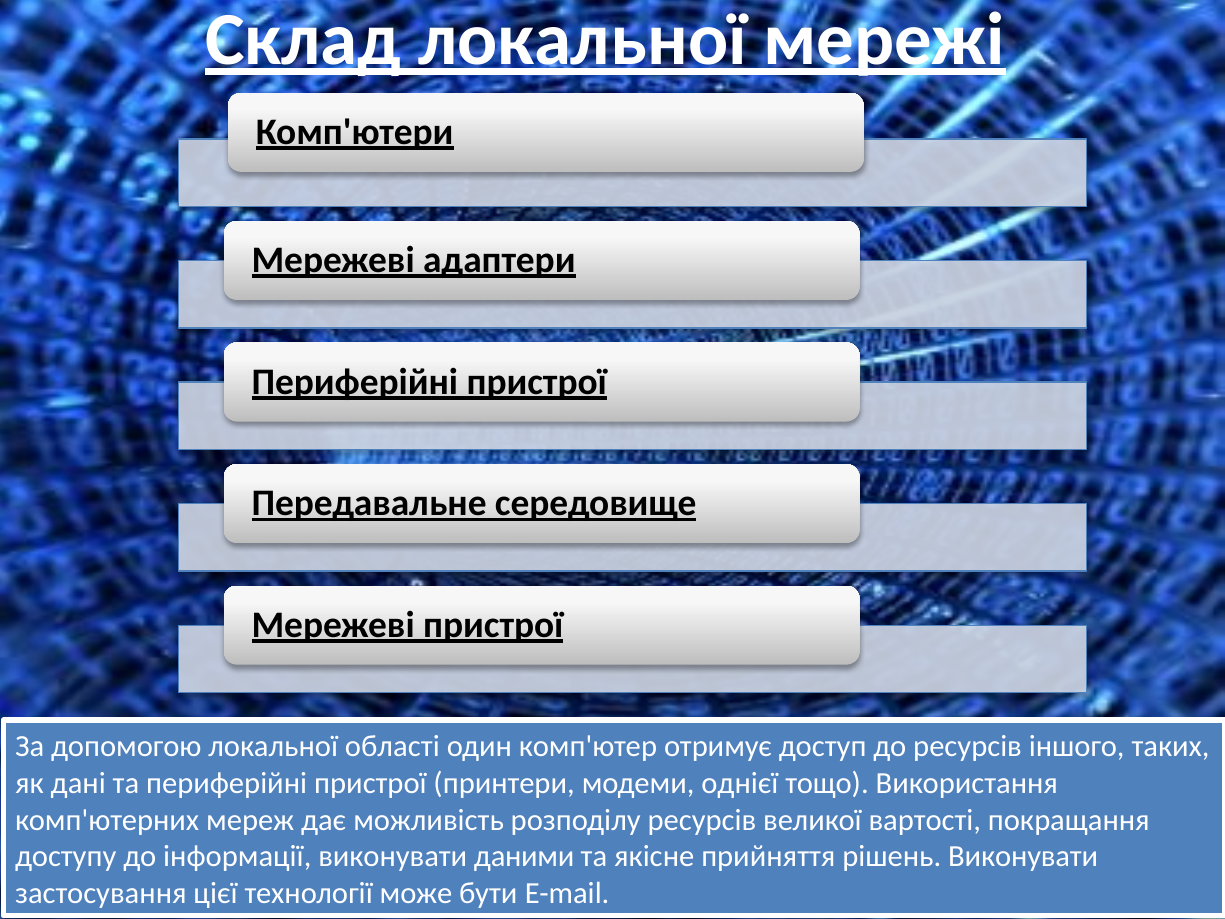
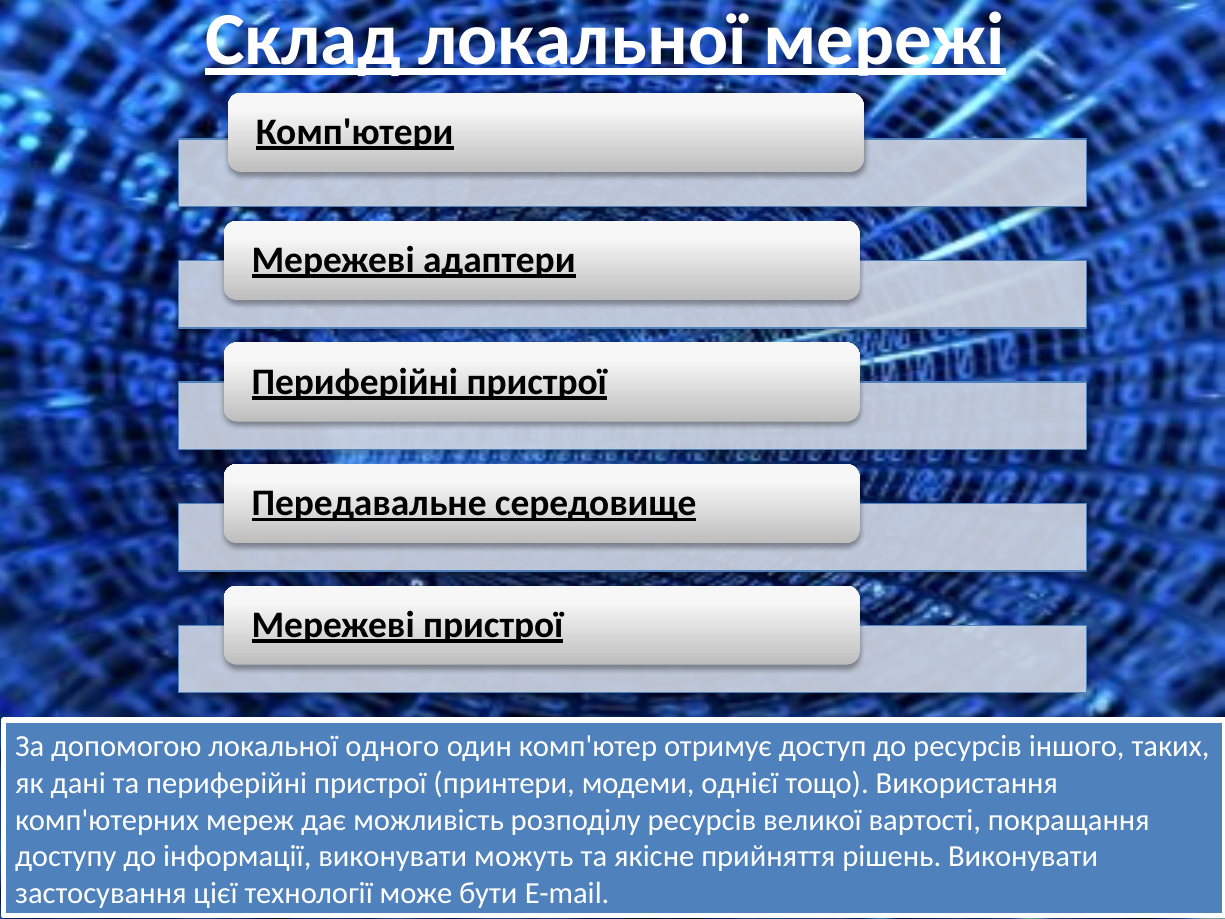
області: області -> одного (392, 746)
даними: даними -> можуть (524, 857)
